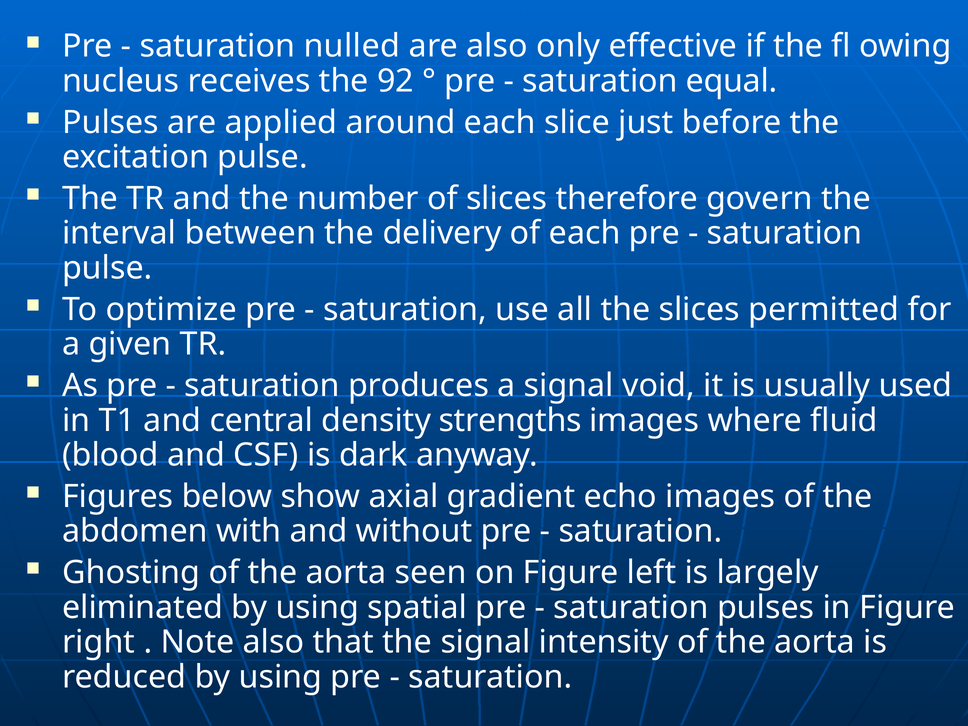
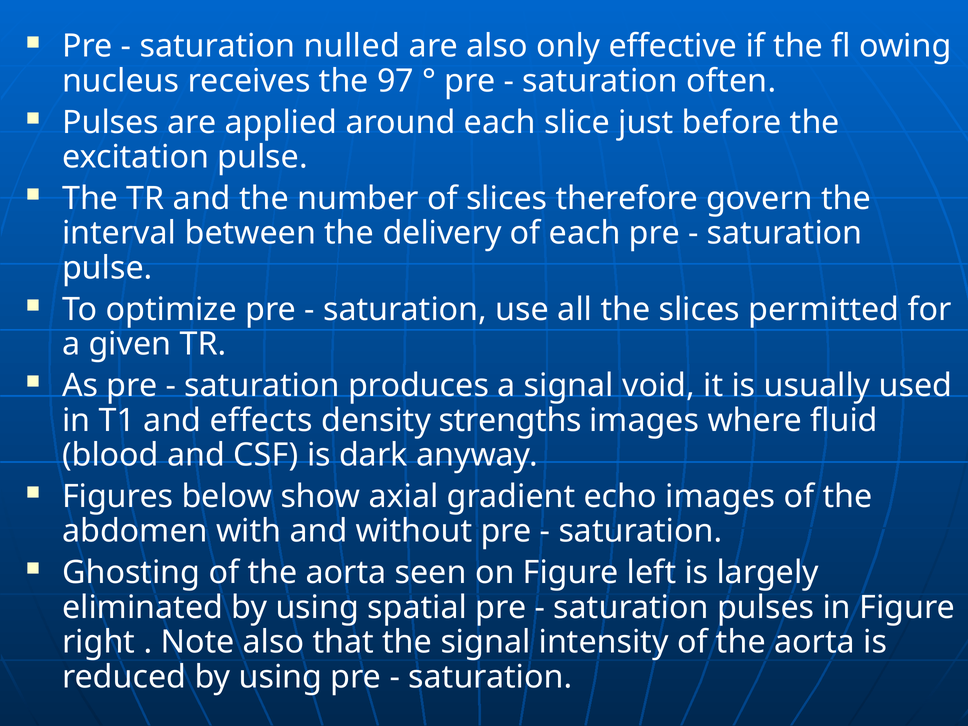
92: 92 -> 97 (396, 81)
equal: equal -> often (731, 81)
central: central -> effects (261, 420)
